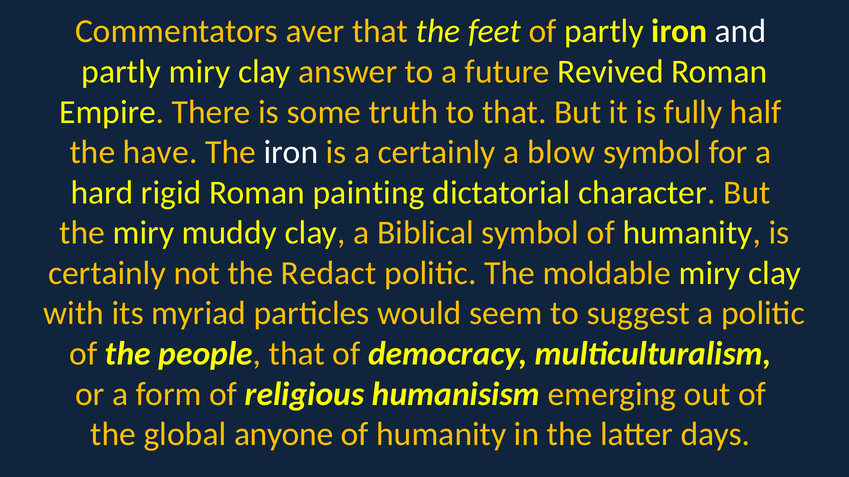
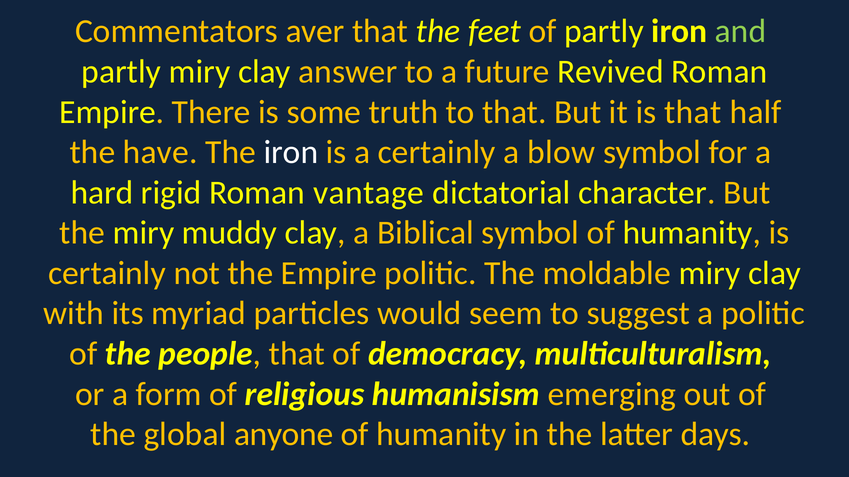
and colour: white -> light green (741, 31)
is fully: fully -> that (693, 112)
painting: painting -> vantage (369, 193)
the Redact: Redact -> Empire (329, 273)
